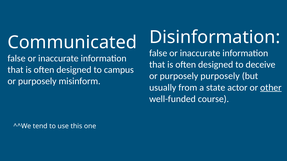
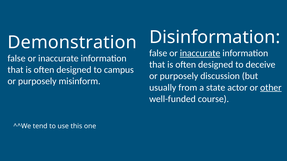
Communicated: Communicated -> Demonstration (72, 42)
inaccurate underline: none -> present (200, 53)
purposely purposely: purposely -> discussion (220, 76)
